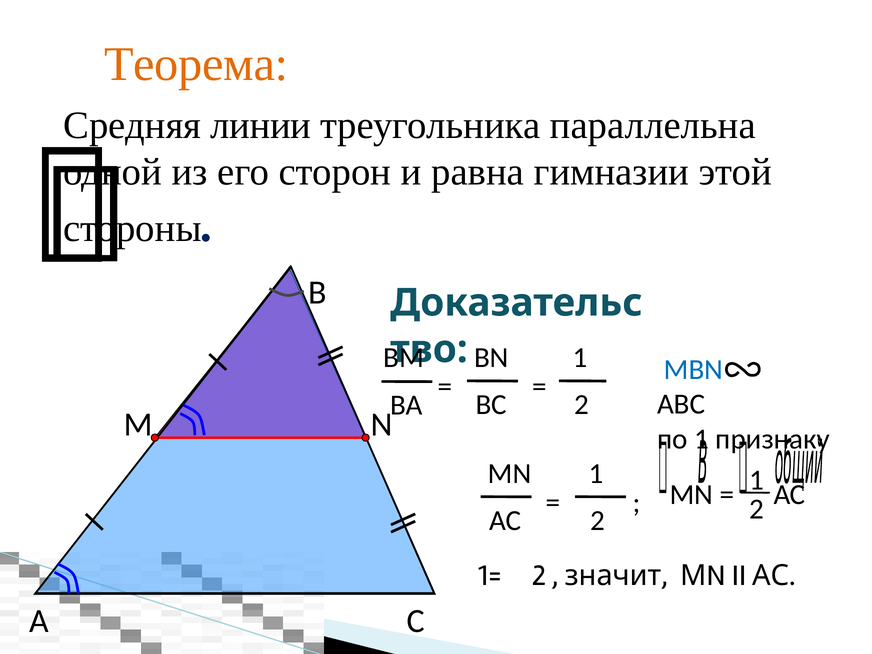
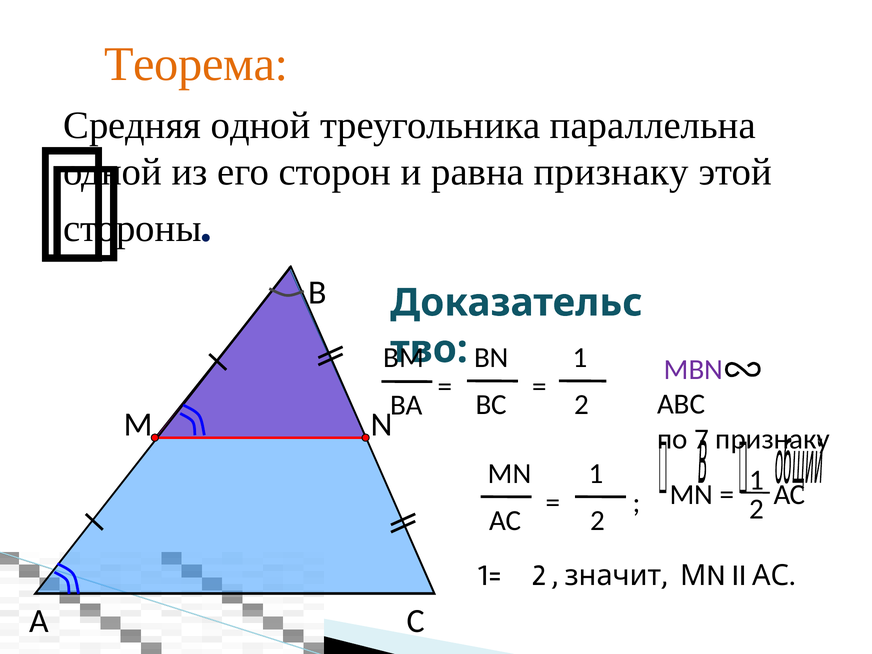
Средняя линии: линии -> одной (261, 126)
равна гимназии: гимназии -> признаку (611, 172)
MBN colour: blue -> purple (693, 369)
по 1: 1 -> 7 (701, 439)
